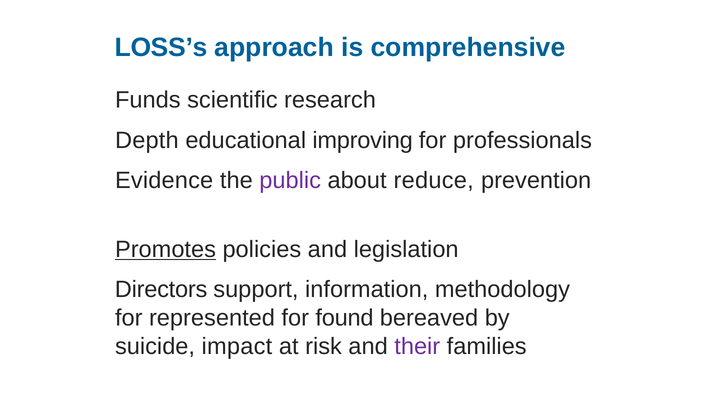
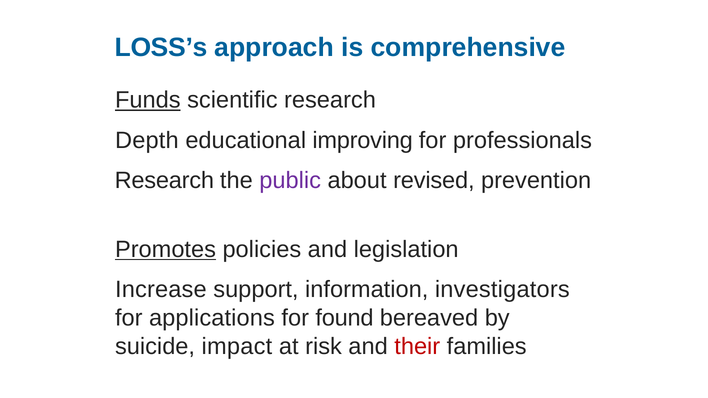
Funds underline: none -> present (148, 100)
Evidence: Evidence -> Research (164, 181)
reduce: reduce -> revised (434, 181)
Directors: Directors -> Increase (161, 290)
methodology: methodology -> investigators (502, 290)
represented: represented -> applications (212, 318)
their colour: purple -> red (417, 347)
